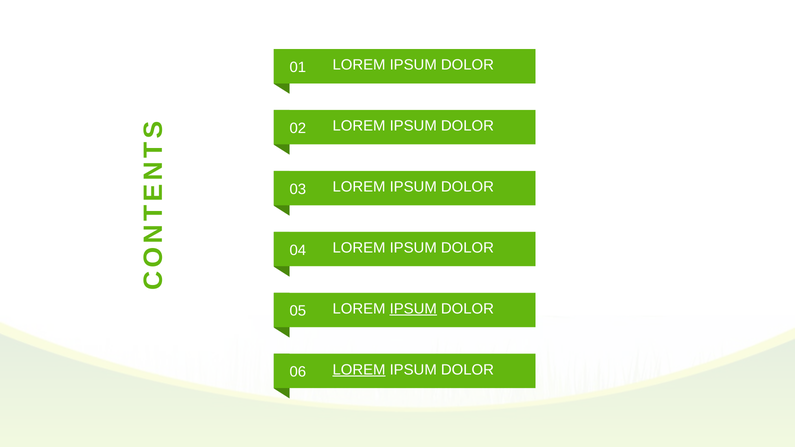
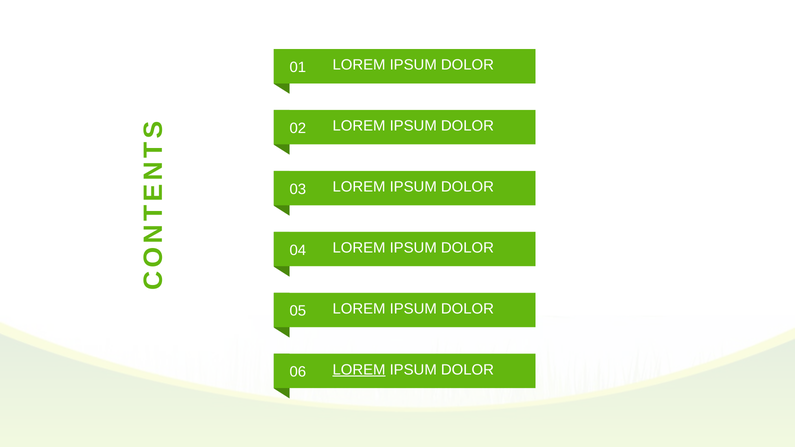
IPSUM underline: present -> none (413, 309)
